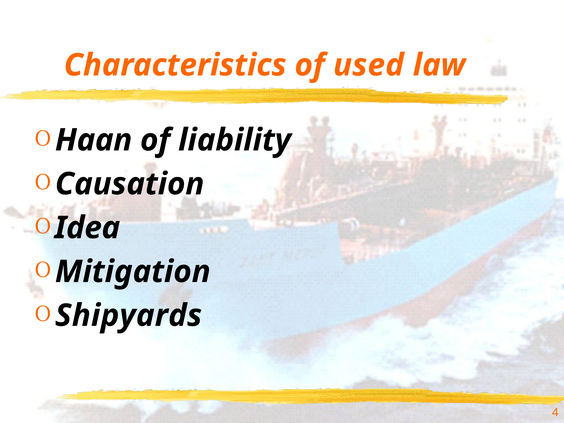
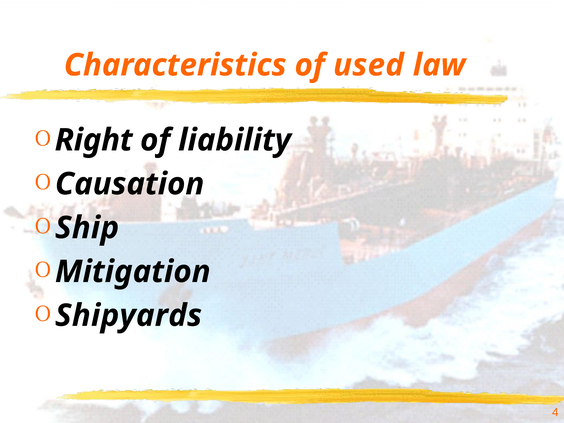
Haan: Haan -> Right (94, 140)
Idea: Idea -> Ship (87, 228)
